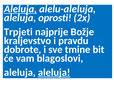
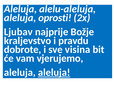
Aleluja underline: present -> none (20, 9)
Trpjeti: Trpjeti -> Ljubav (18, 32)
tmine: tmine -> visina (78, 49)
blagoslovi: blagoslovi -> vjerujemo (60, 58)
